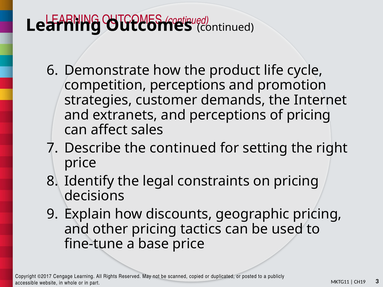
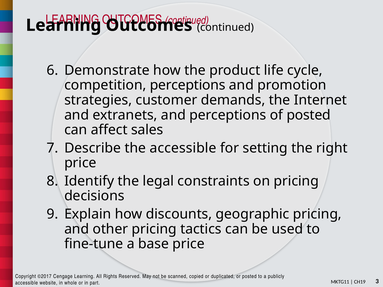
of pricing: pricing -> posted (309, 115)
the continued: continued -> accessible (183, 148)
